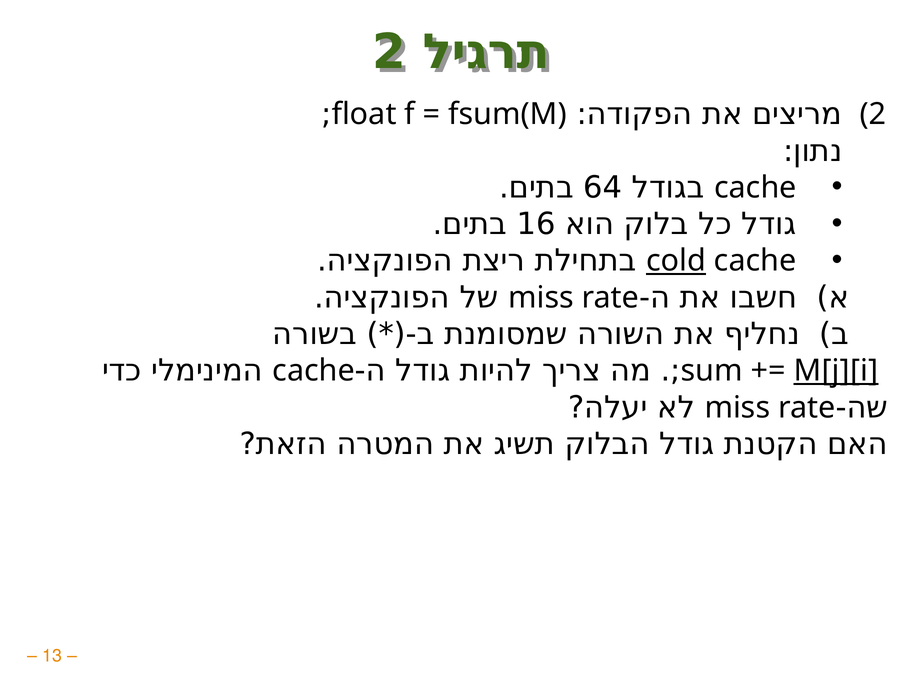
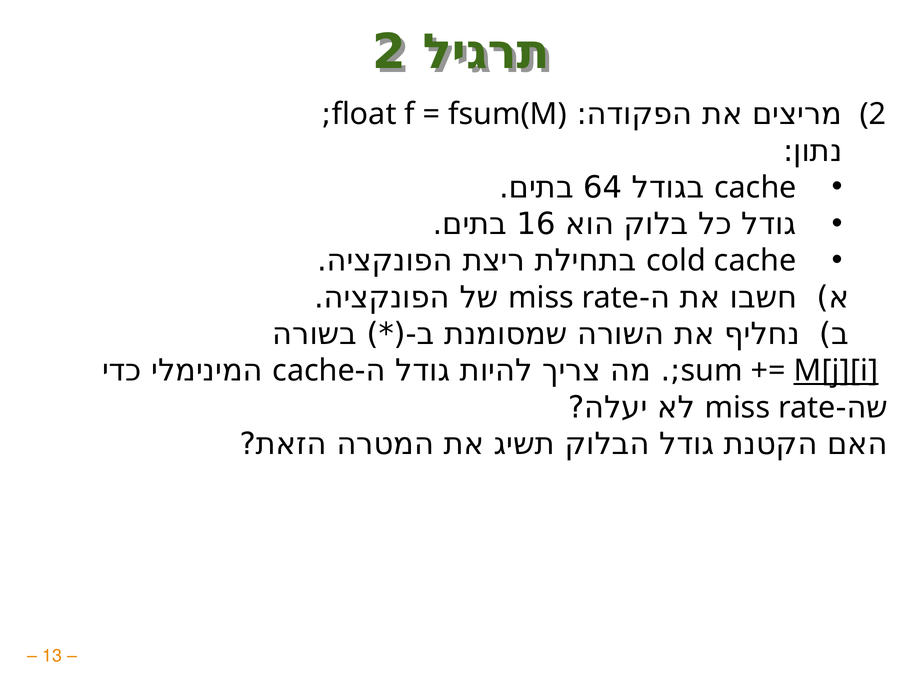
cold underline: present -> none (676, 261)
